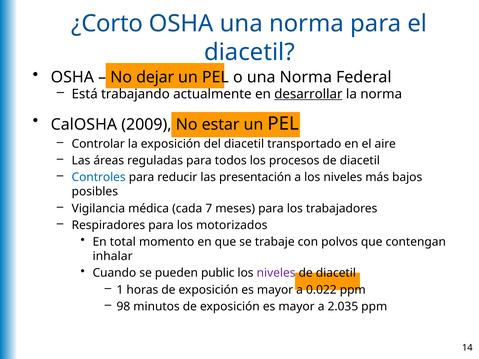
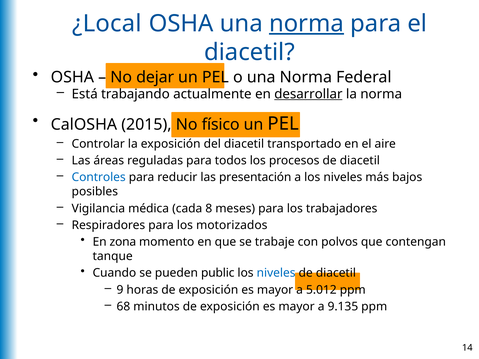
¿Corto: ¿Corto -> ¿Local (107, 24)
norma underline: none -> present (307, 24)
2009: 2009 -> 2015 (146, 125)
estar: estar -> físico (221, 125)
7: 7 -> 8 (209, 209)
total: total -> zona (123, 242)
inhalar: inhalar -> tanque (113, 256)
niveles colour: purple -> blue (276, 273)
1: 1 -> 9 (120, 290)
0.022: 0.022 -> 5.012 (321, 290)
98: 98 -> 68 (123, 307)
2.035: 2.035 -> 9.135 (343, 307)
